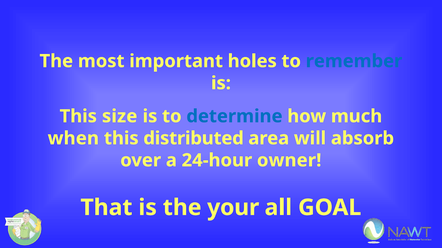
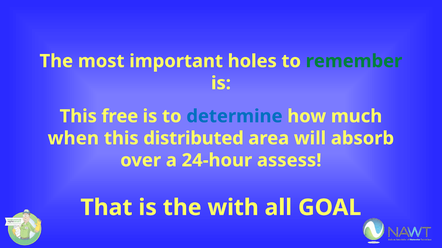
remember colour: blue -> green (354, 61)
size: size -> free (120, 117)
owner: owner -> assess (289, 161)
your: your -> with (233, 208)
